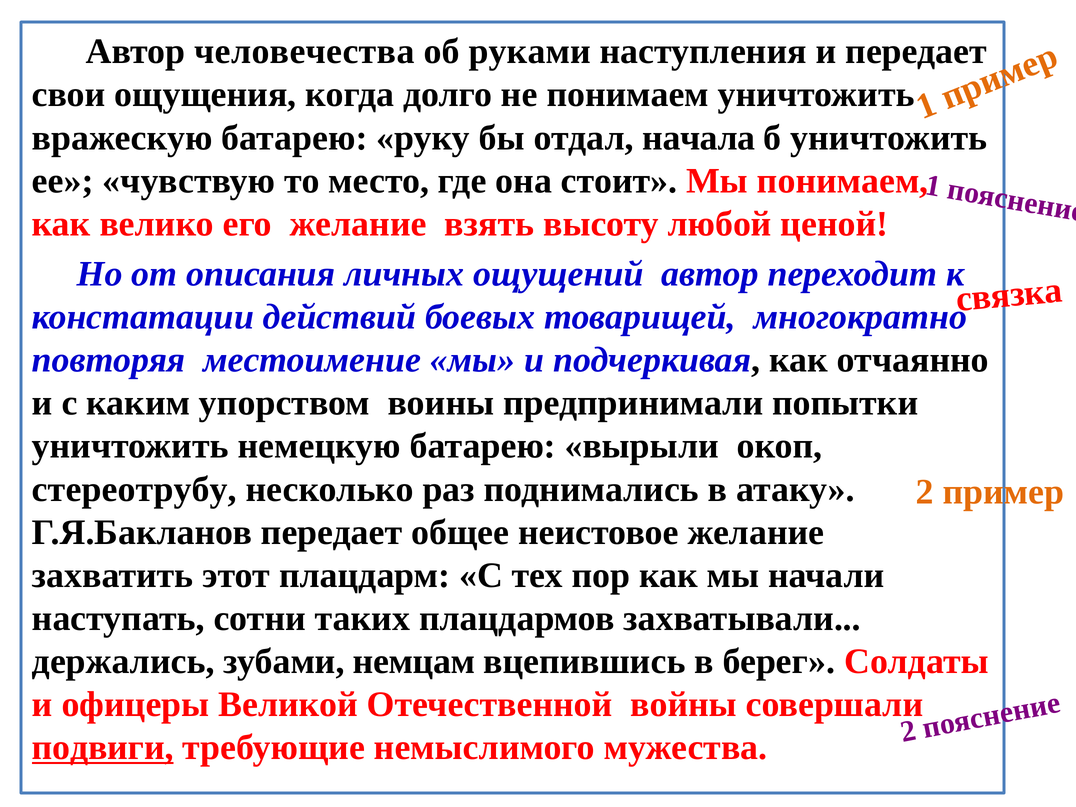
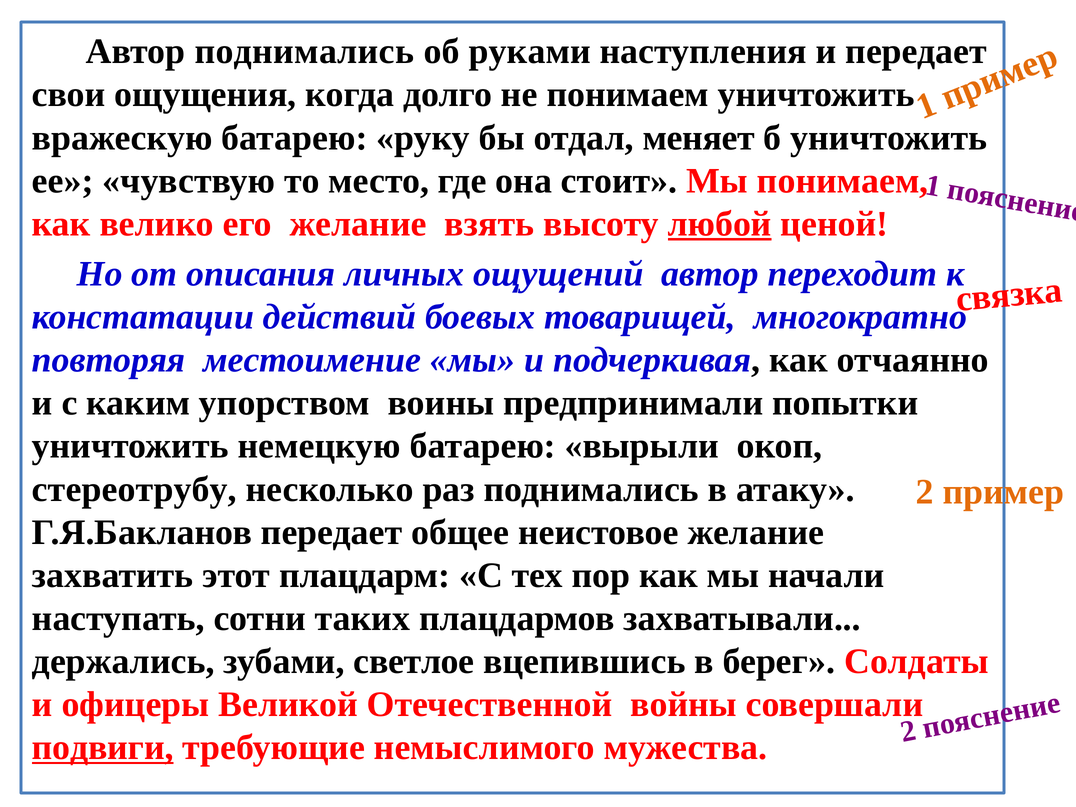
Автор человечества: человечества -> поднимались (304, 52)
начала: начала -> меняет (699, 138)
любой underline: none -> present (720, 224)
немцам: немцам -> светлое (414, 661)
